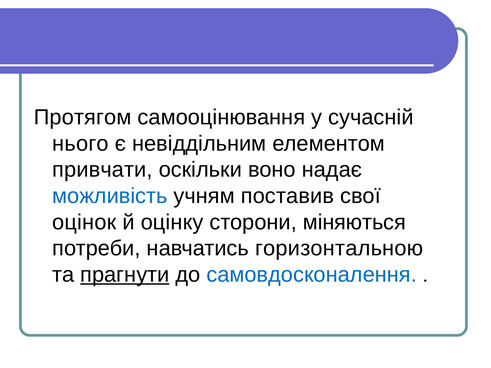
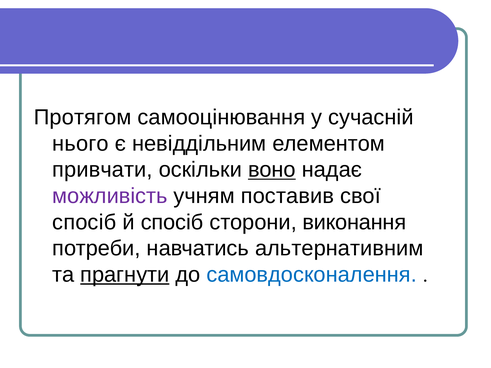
воно underline: none -> present (272, 170)
можливість colour: blue -> purple (110, 196)
оцінок: оцінок -> спосіб (84, 222)
й оцінку: оцінку -> спосіб (172, 222)
міняються: міняються -> виконання (354, 222)
горизонтальною: горизонтальною -> альтернативним (339, 248)
